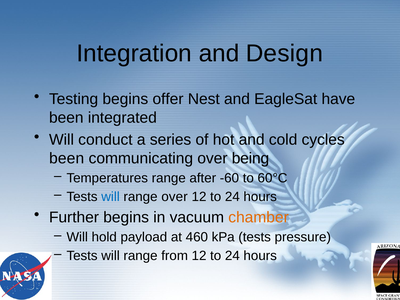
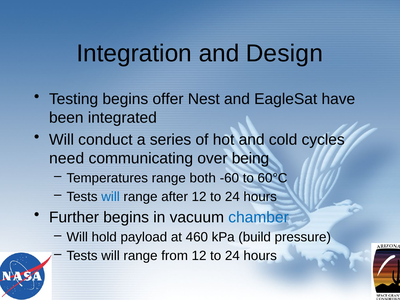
been: been -> need (67, 158)
after: after -> both (203, 178)
range over: over -> after (175, 197)
chamber colour: orange -> blue (259, 217)
kPa tests: tests -> build (255, 237)
